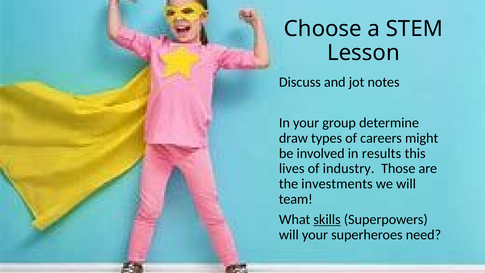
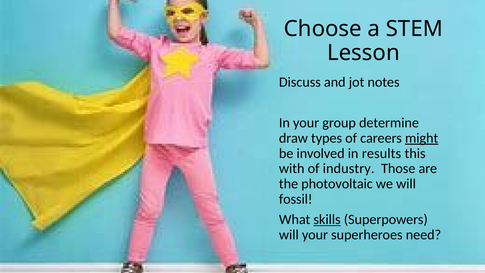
might underline: none -> present (422, 138)
lives: lives -> with (292, 169)
investments: investments -> photovoltaic (337, 184)
team: team -> fossil (296, 199)
